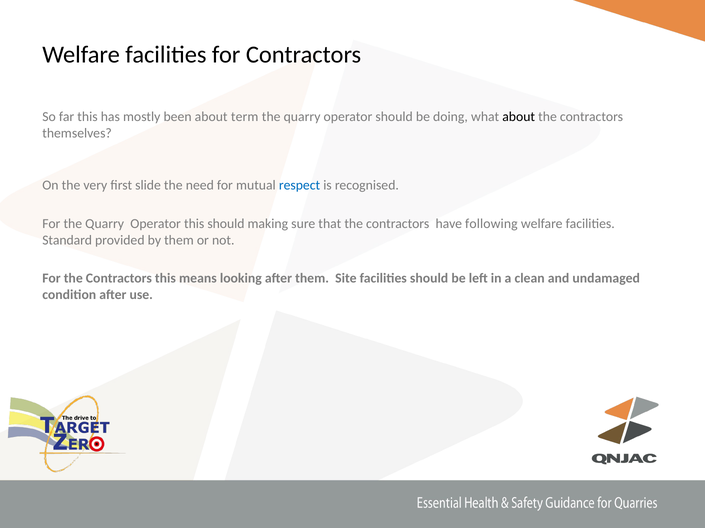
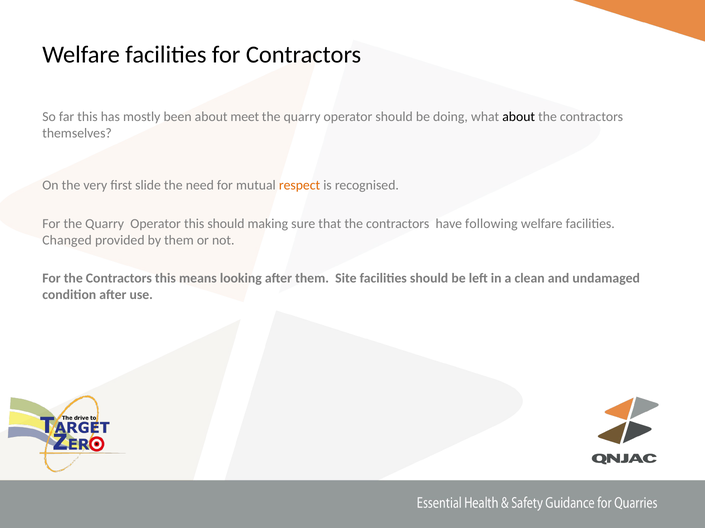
term: term -> meet (245, 117)
respect colour: blue -> orange (299, 185)
Standard: Standard -> Changed (67, 240)
